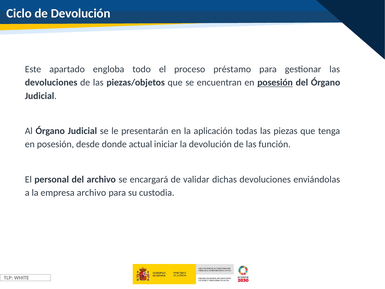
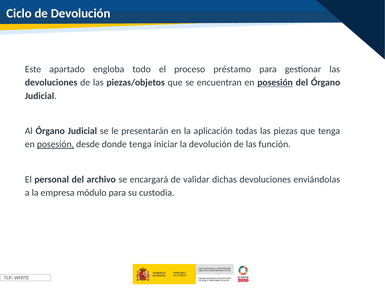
posesión underline: none -> present (55, 144)
donde actual: actual -> tenga (140, 144)
empresa archivo: archivo -> módulo (92, 193)
